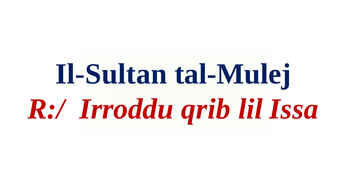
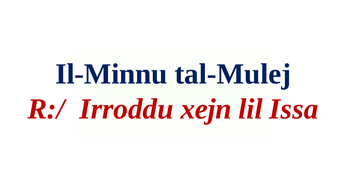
Il-Sultan: Il-Sultan -> Il-Minnu (111, 74)
qrib: qrib -> xejn (206, 109)
